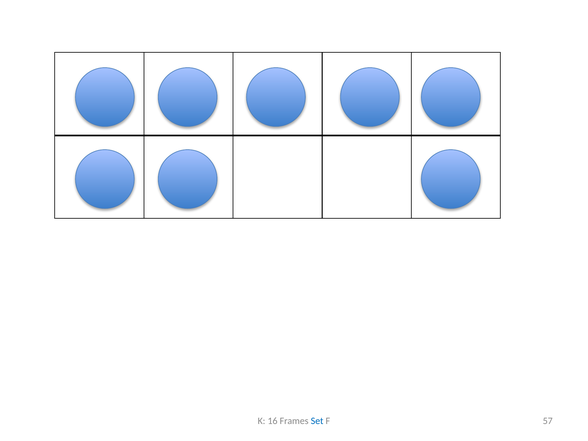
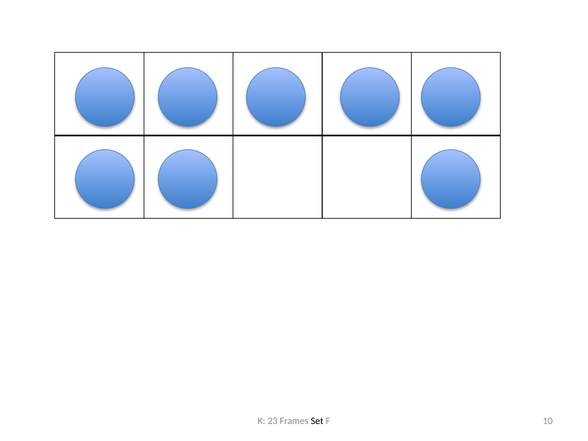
16: 16 -> 23 (273, 421)
Set colour: blue -> black (317, 421)
57: 57 -> 10 (548, 421)
